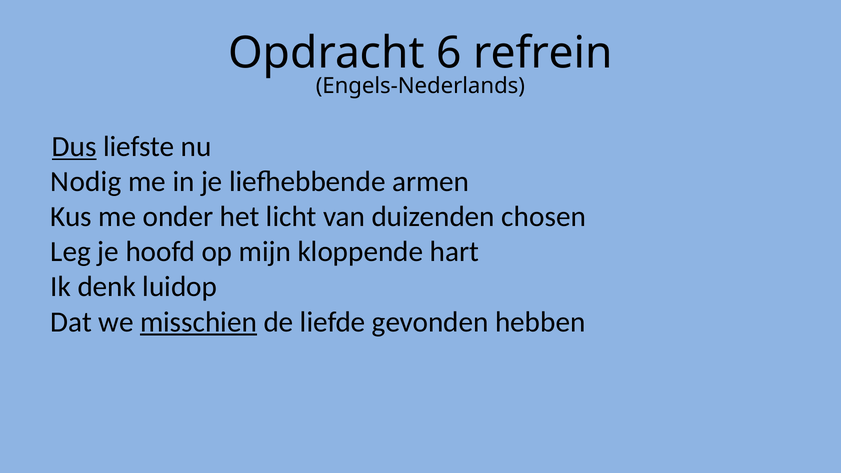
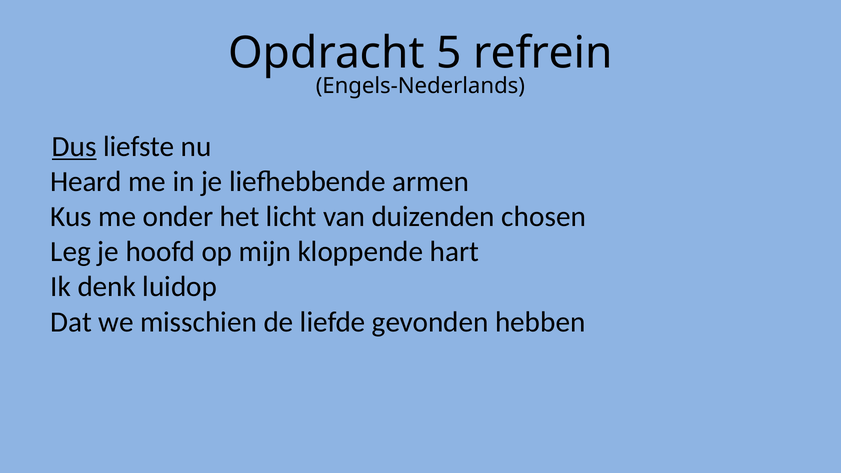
6: 6 -> 5 (449, 53)
Nodig: Nodig -> Heard (86, 182)
misschien underline: present -> none (198, 322)
